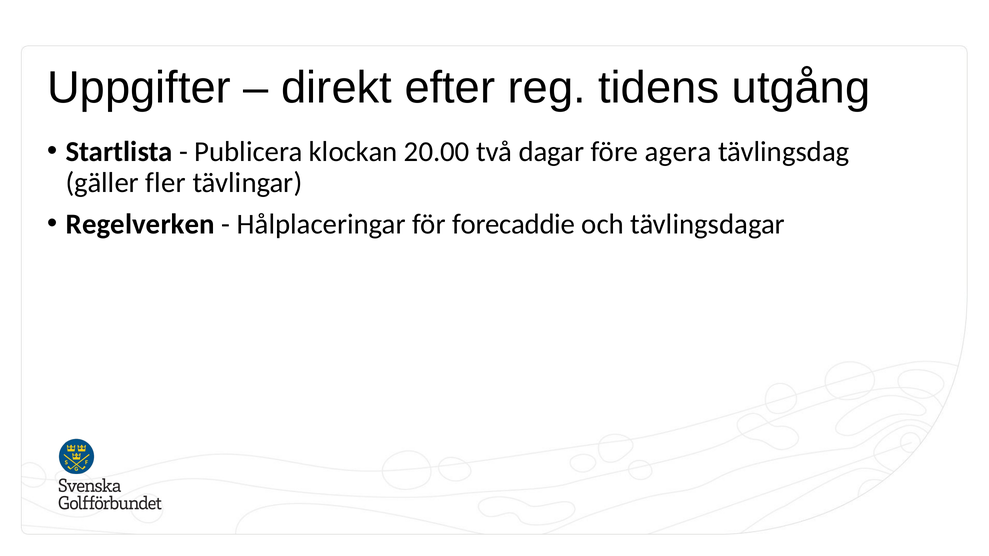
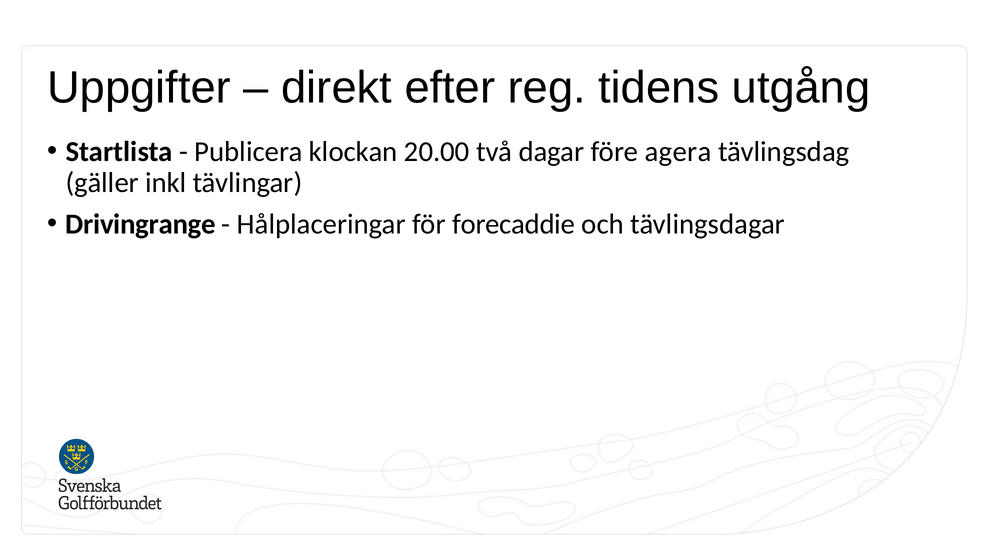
fler: fler -> inkl (166, 183)
Regelverken: Regelverken -> Drivingrange (141, 224)
